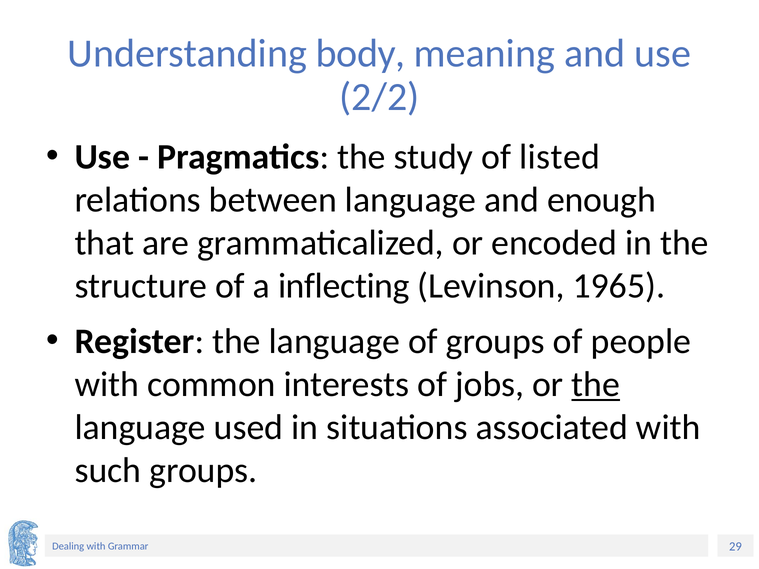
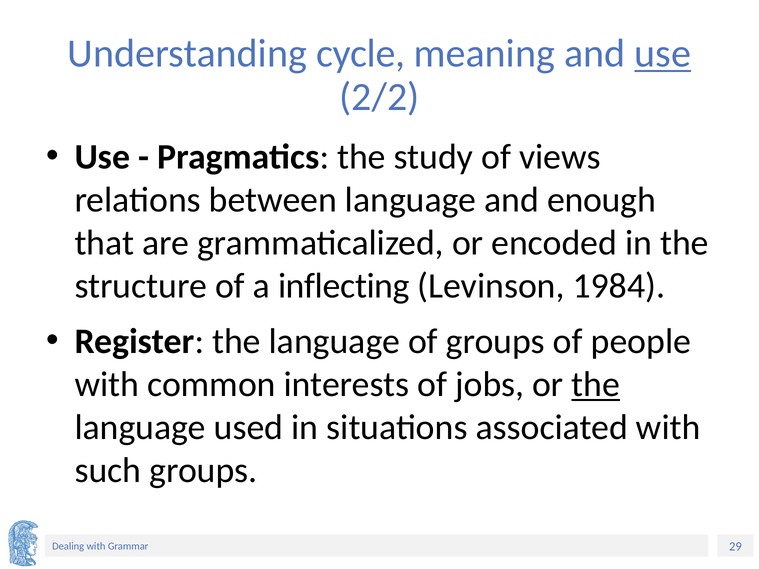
body: body -> cycle (361, 54)
use underline: none -> present (663, 54)
listed: listed -> views (560, 157)
1965: 1965 -> 1984 (619, 286)
